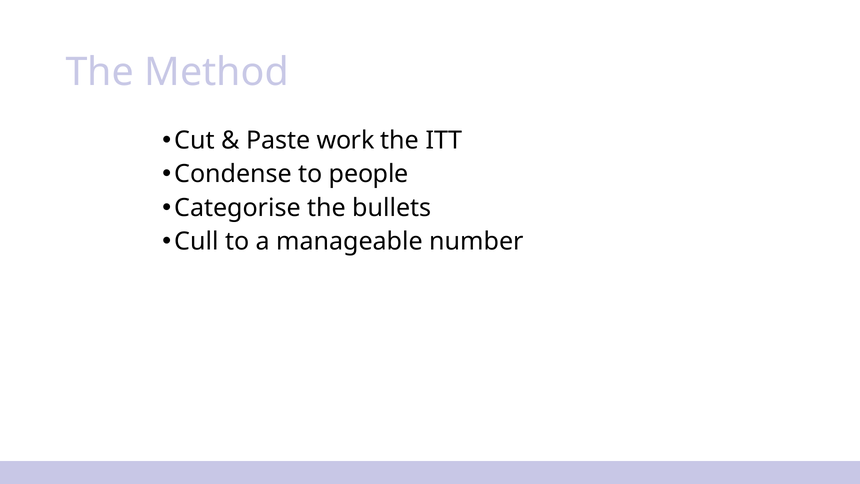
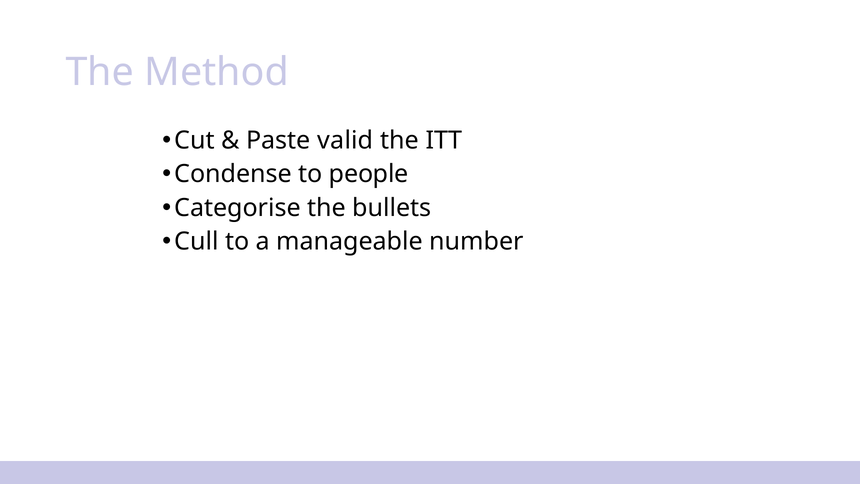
work: work -> valid (345, 140)
